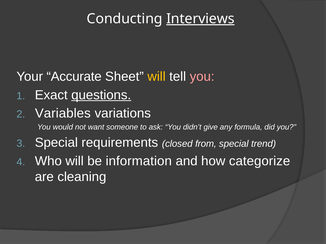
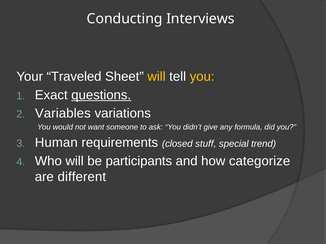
Interviews underline: present -> none (200, 19)
Accurate: Accurate -> Traveled (74, 77)
you colour: pink -> yellow (202, 77)
Special: Special -> Human (56, 143)
from: from -> stuff (206, 144)
information: information -> participants (139, 161)
cleaning: cleaning -> different (82, 177)
